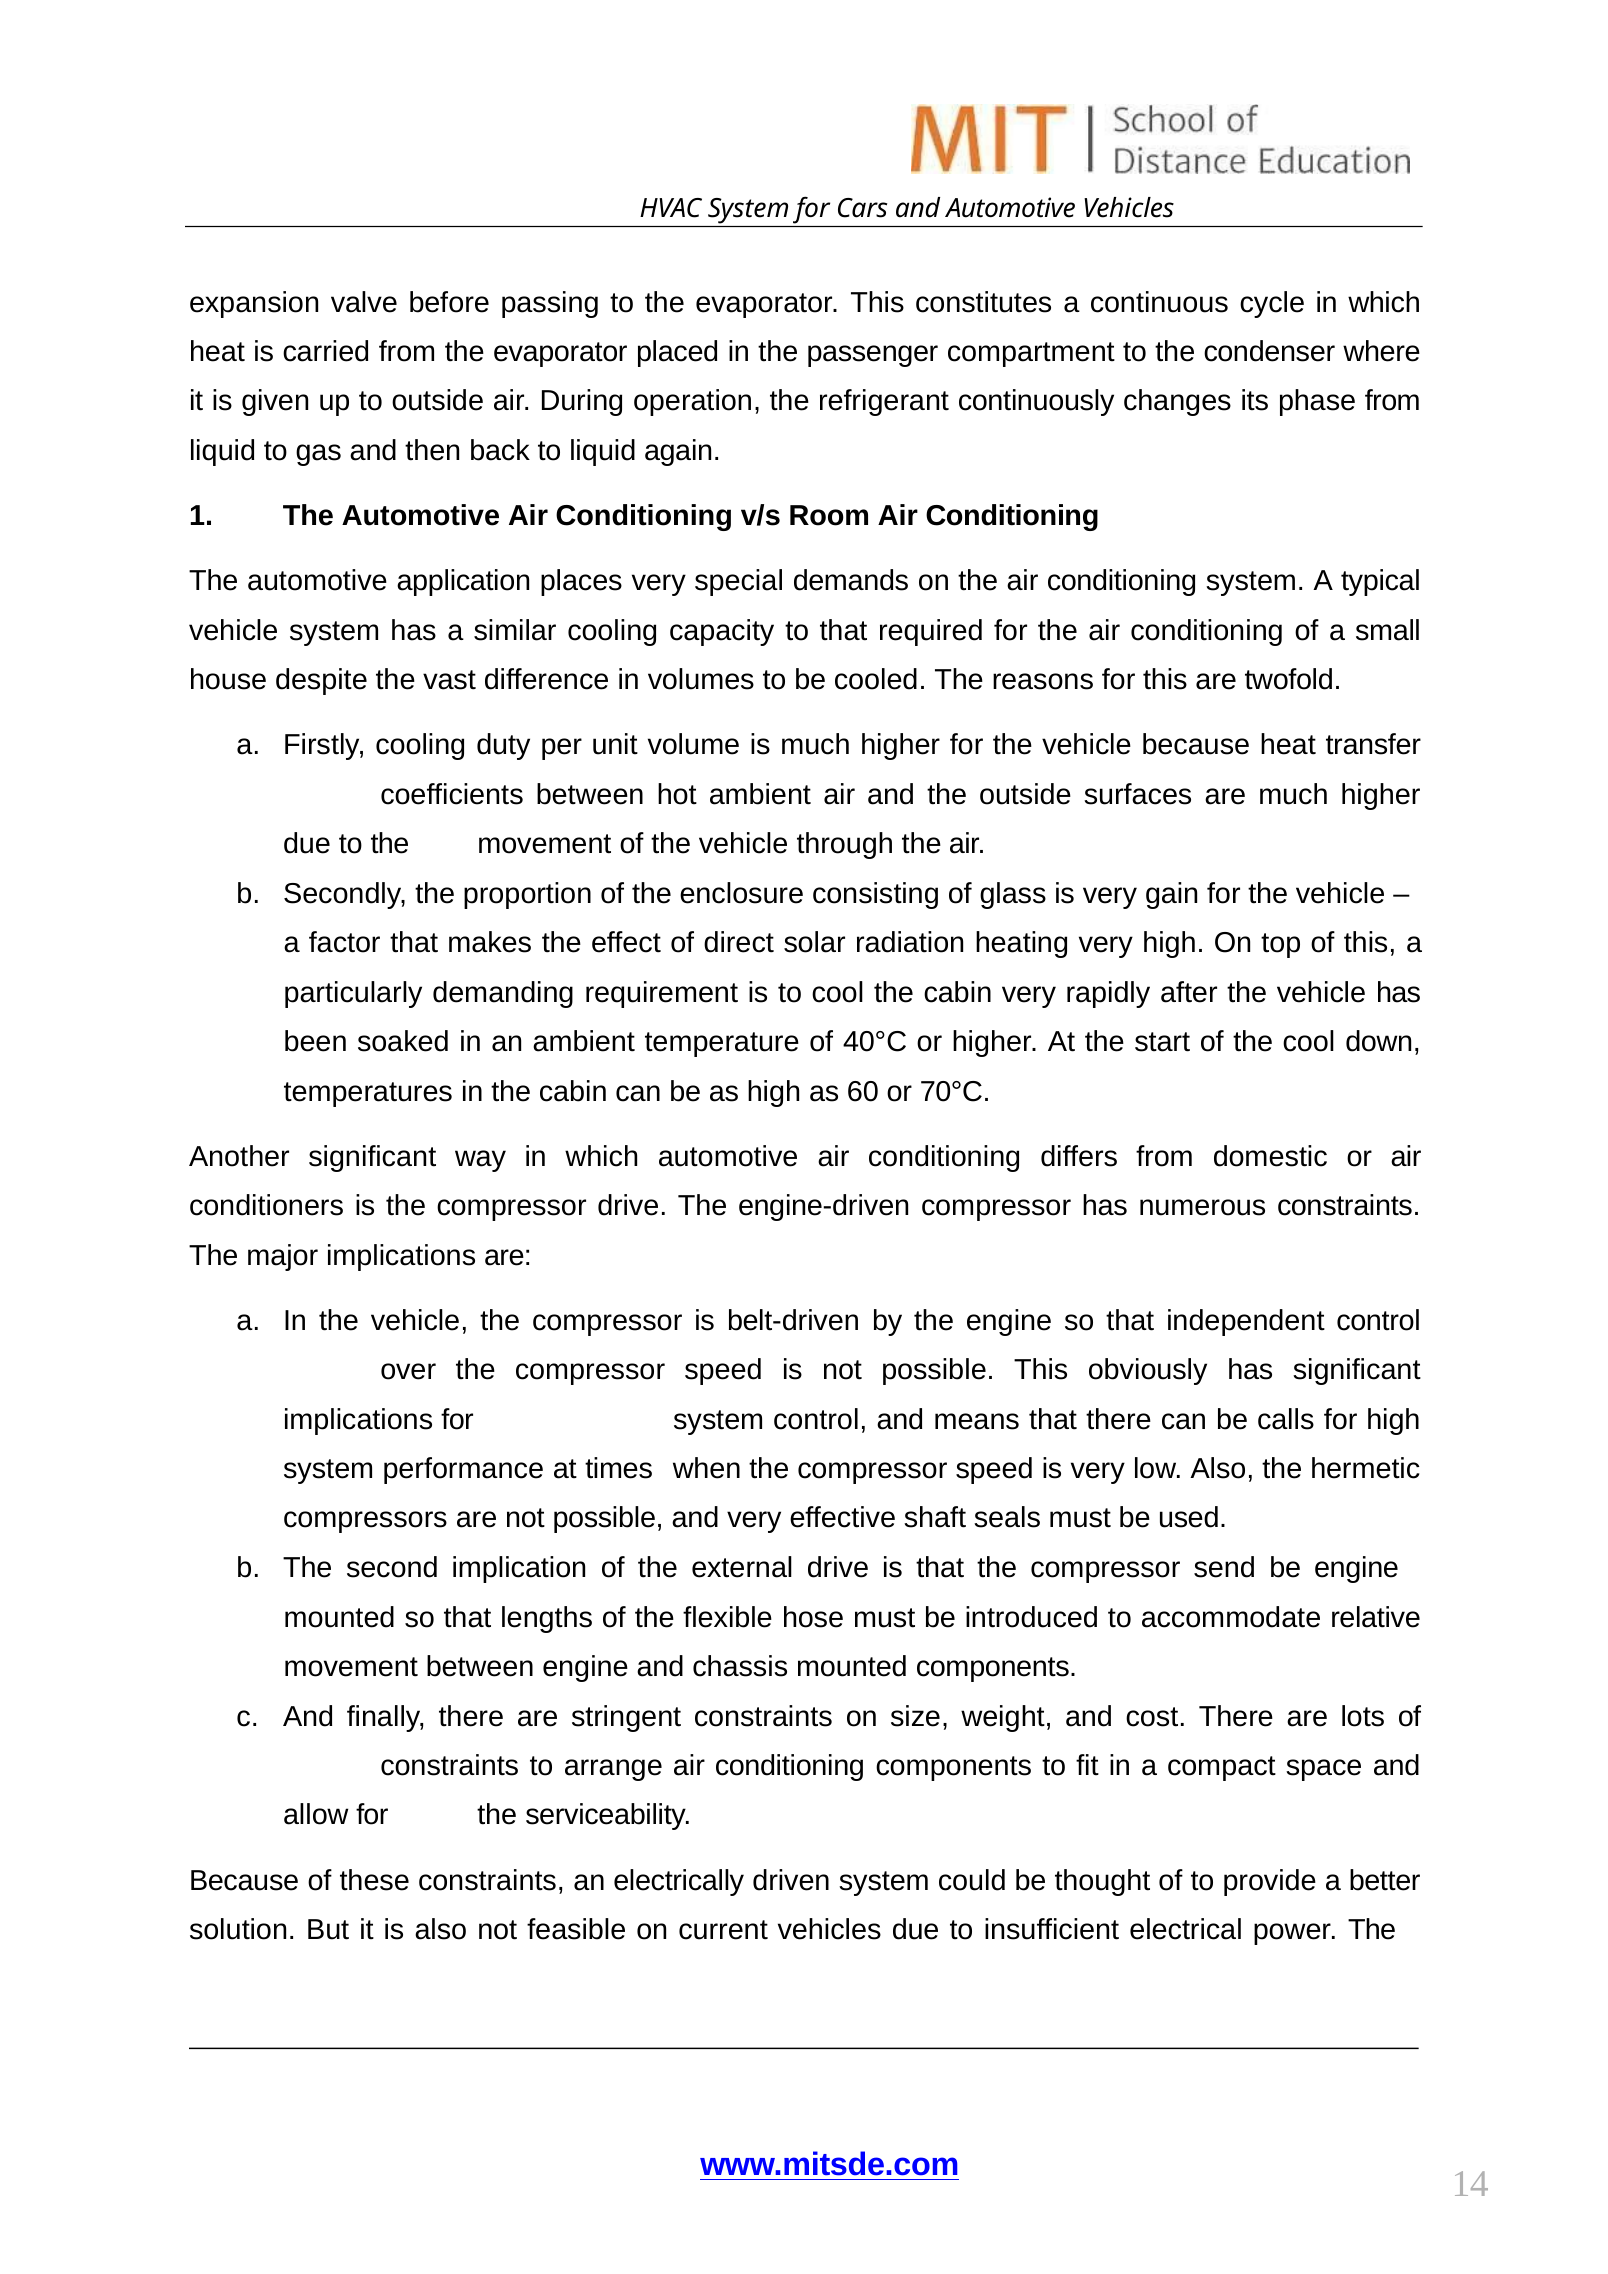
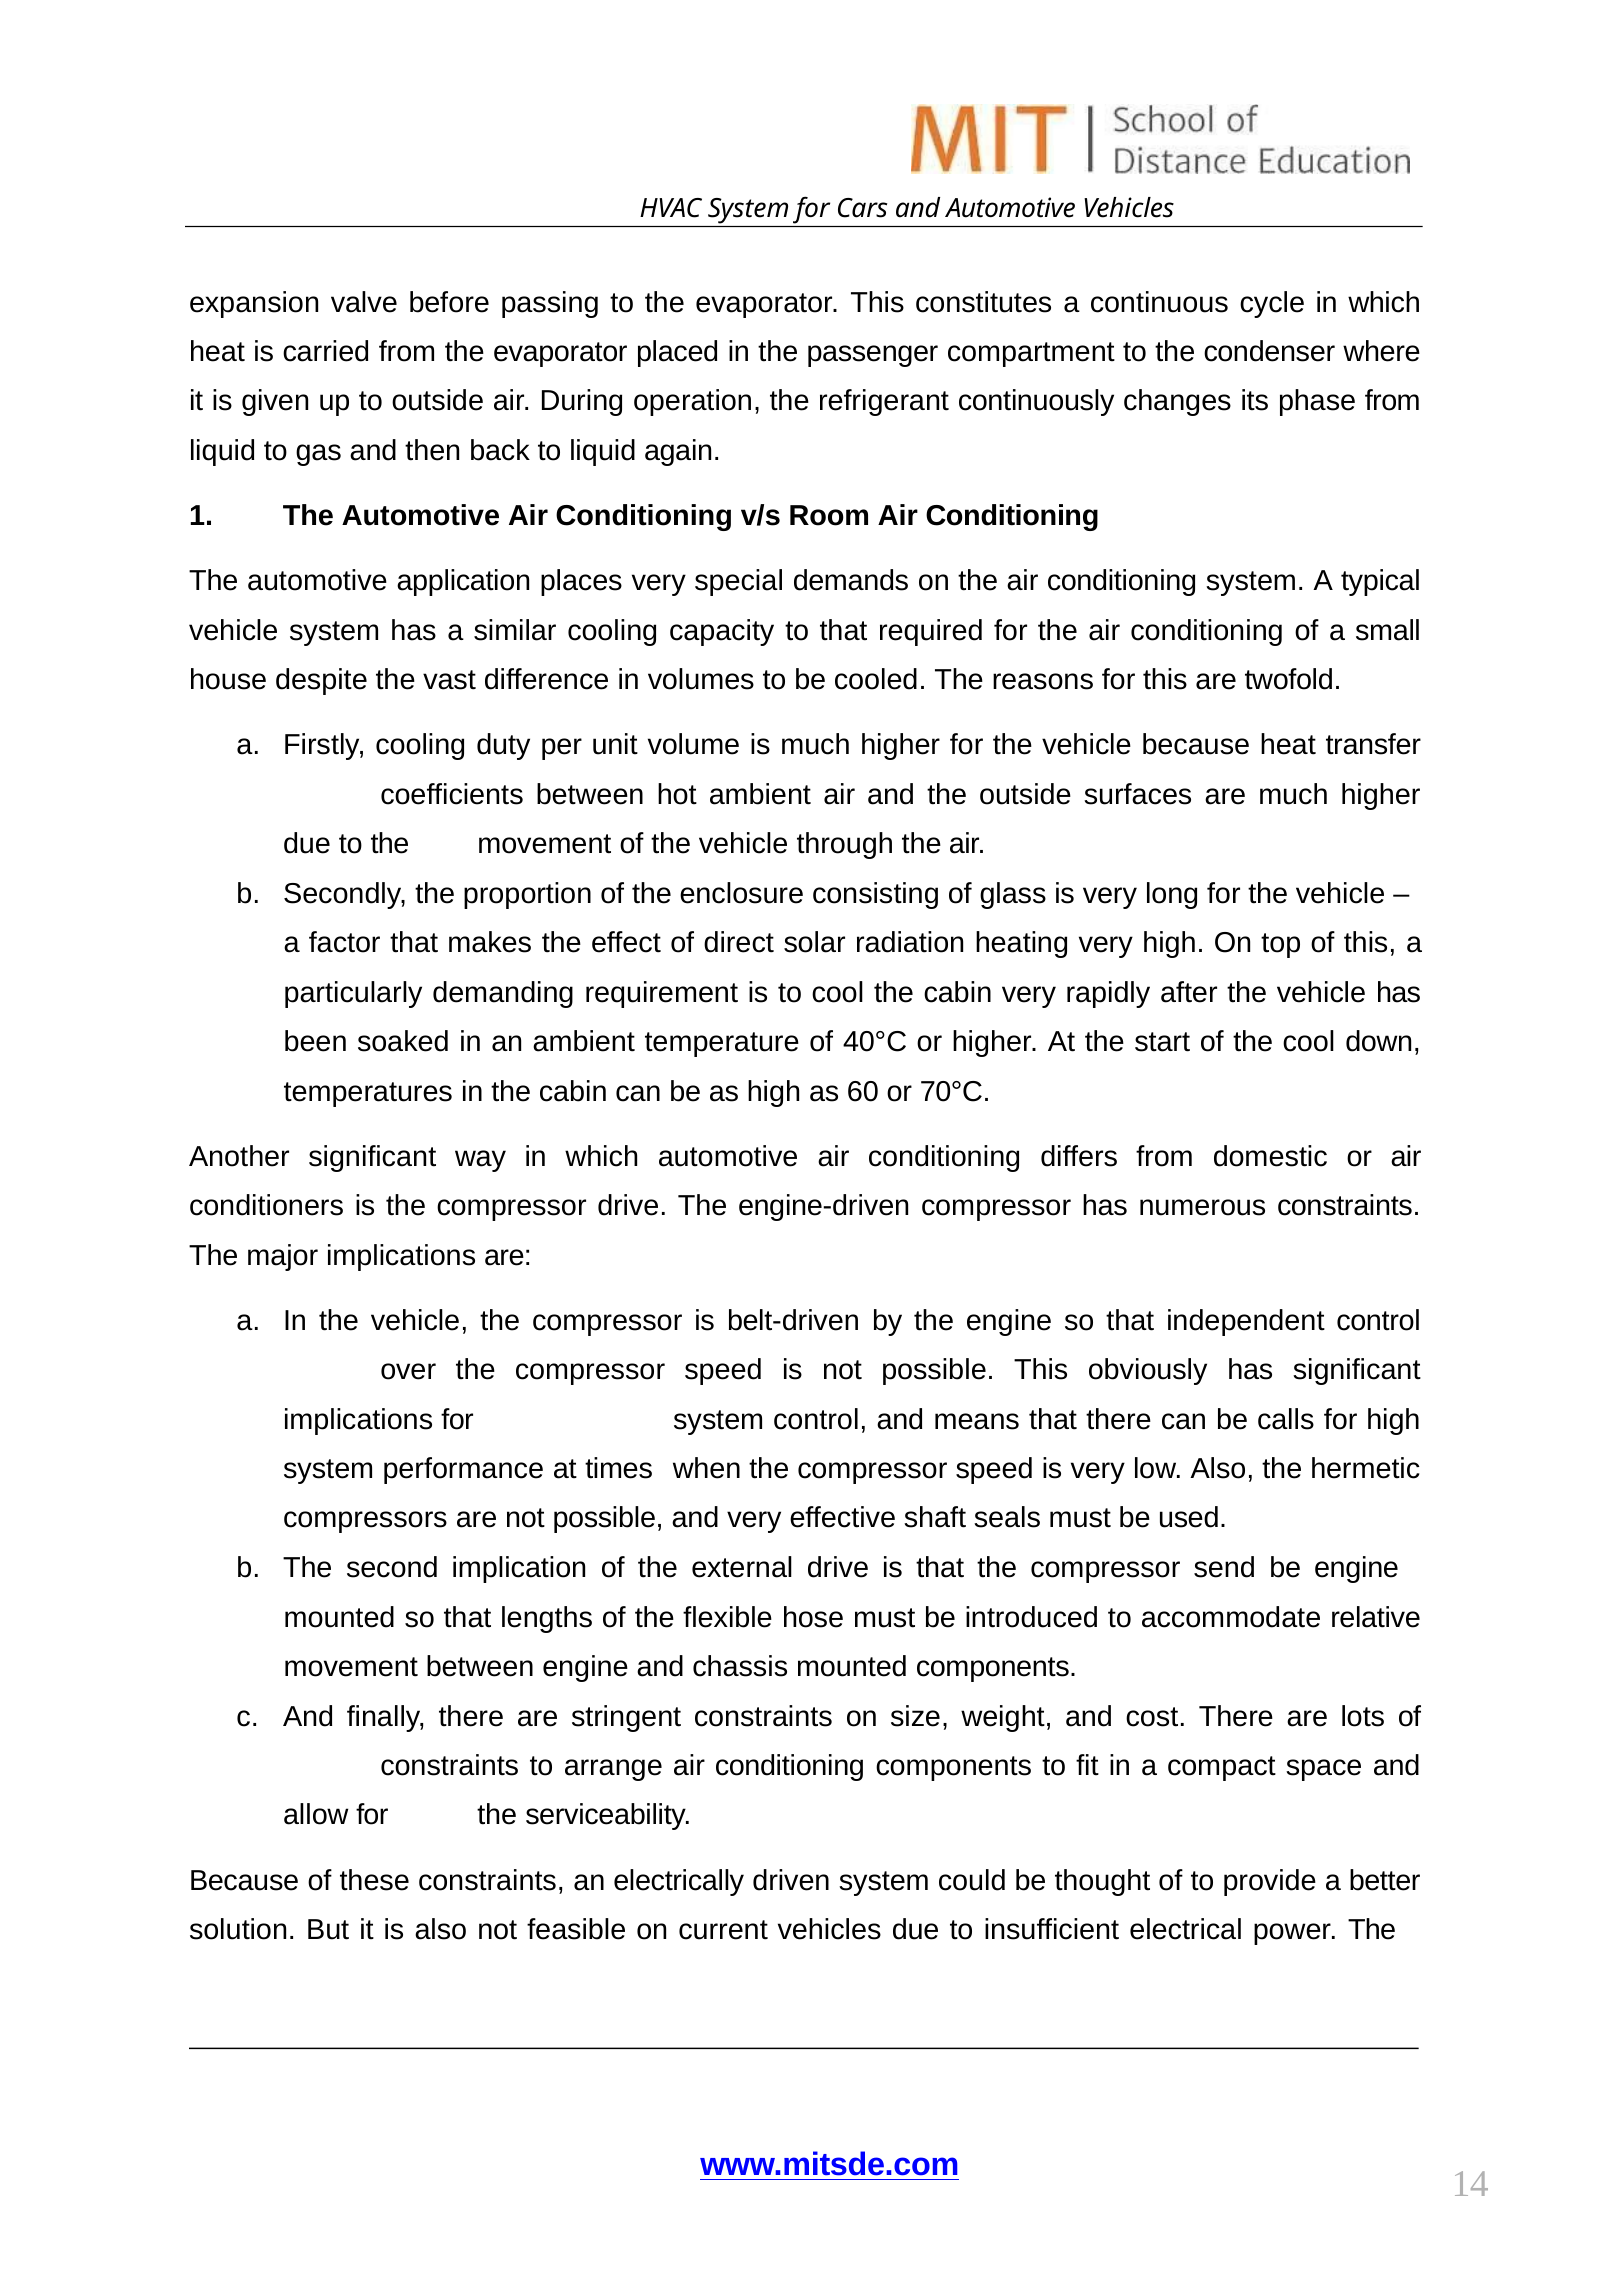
gain: gain -> long (1172, 894)
